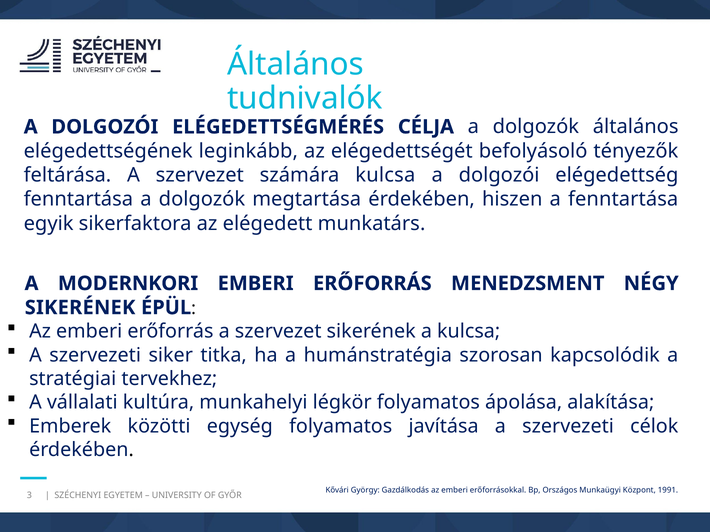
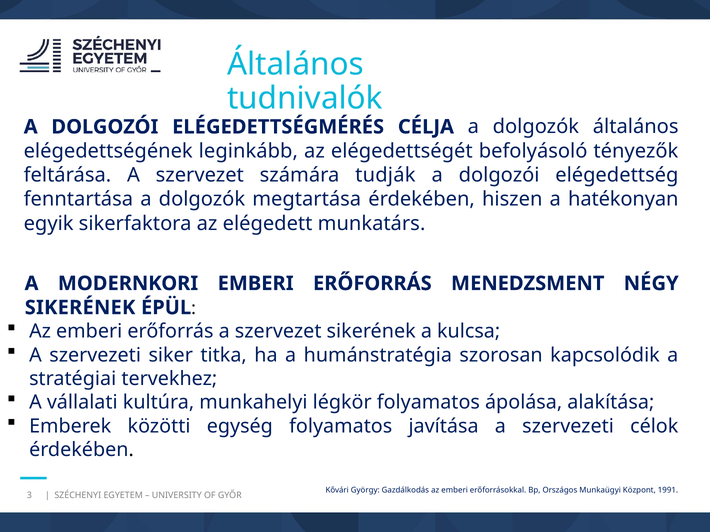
számára kulcsa: kulcsa -> tudják (385, 175)
a fenntartása: fenntartása -> hatékonyan (623, 199)
